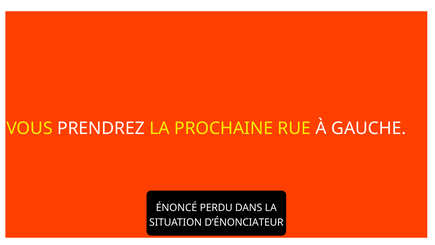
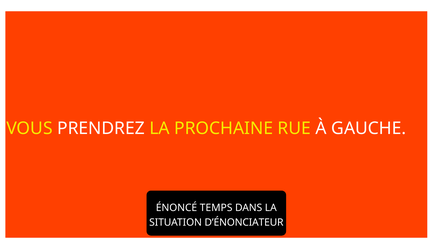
PERDU: PERDU -> TEMPS (216, 207)
